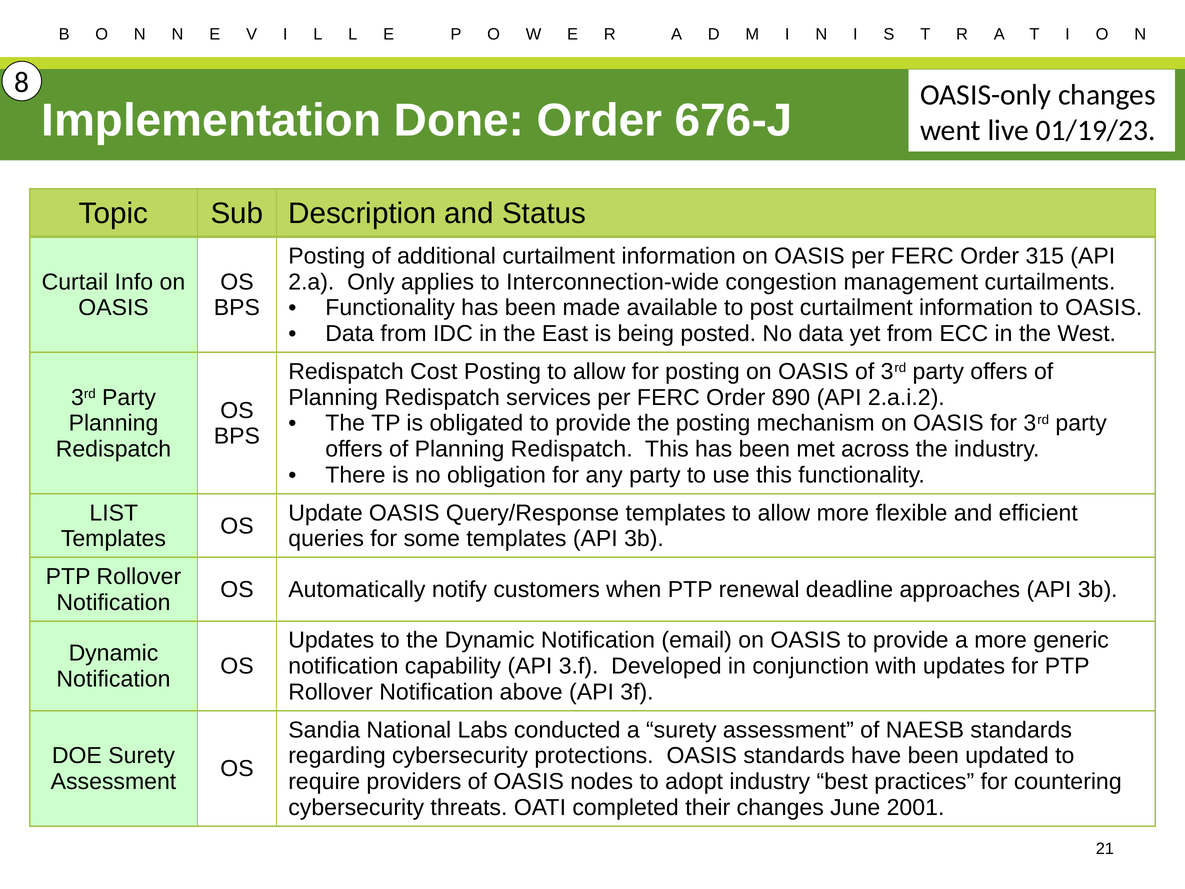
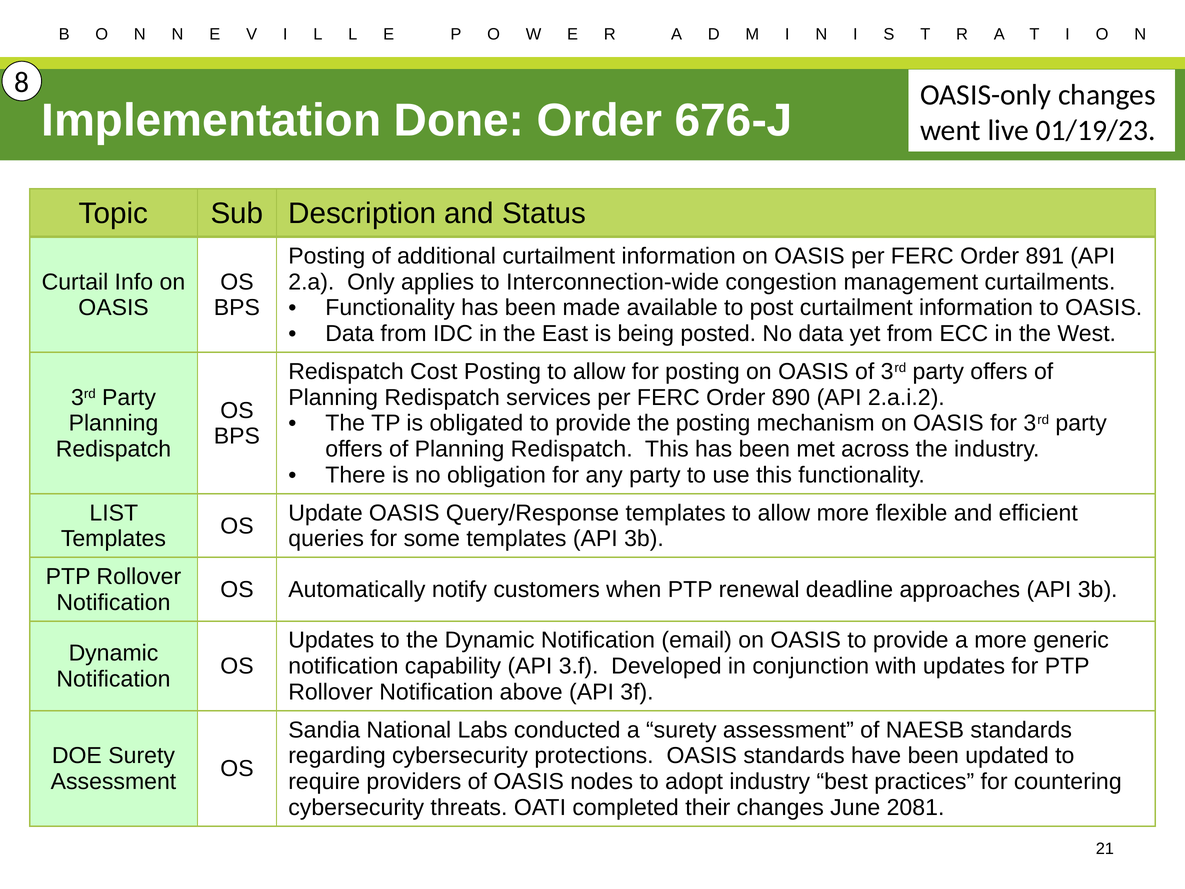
315: 315 -> 891 (1045, 256)
2001: 2001 -> 2081 (916, 807)
